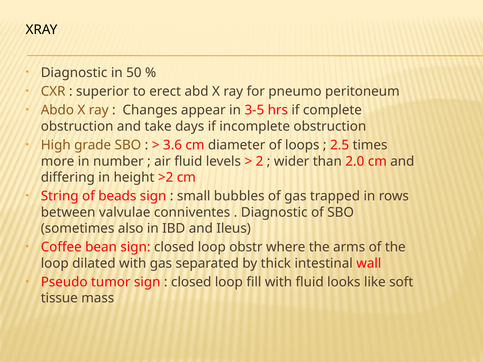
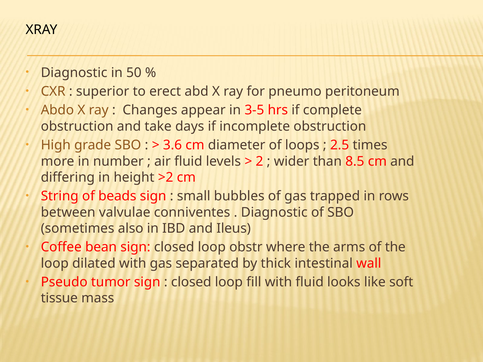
2.0: 2.0 -> 8.5 (355, 161)
